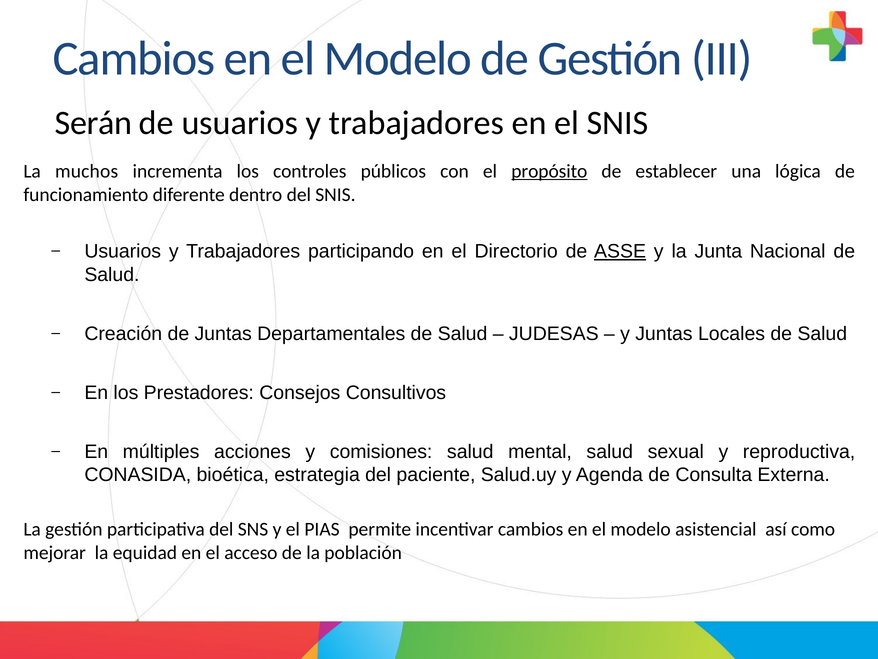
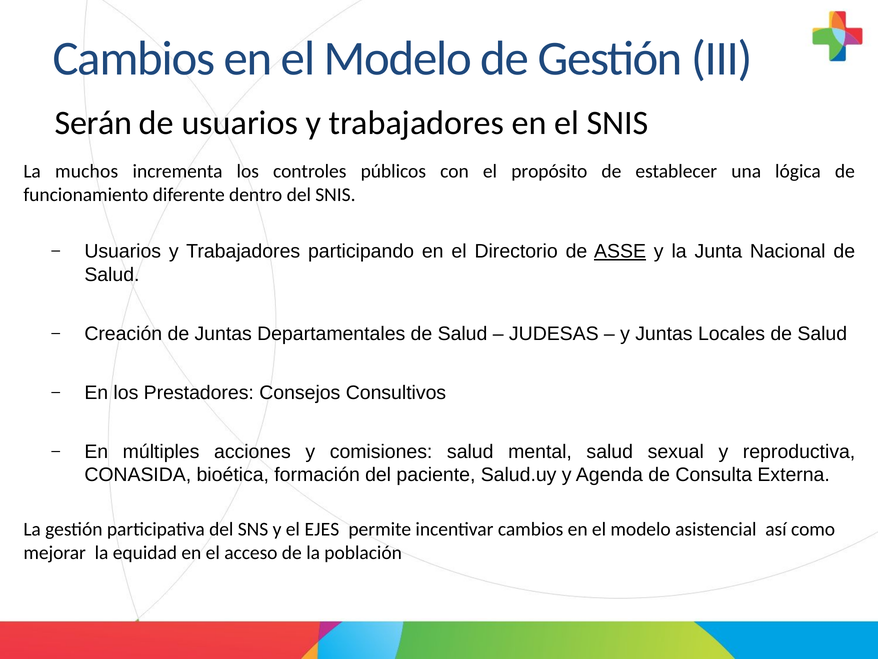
propósito underline: present -> none (549, 171)
estrategia: estrategia -> formación (317, 475)
PIAS: PIAS -> EJES (322, 529)
